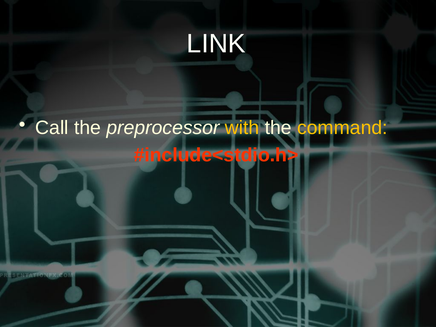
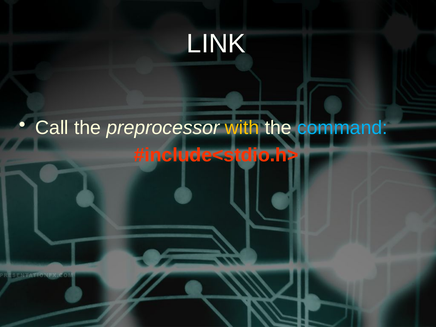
command colour: yellow -> light blue (342, 128)
